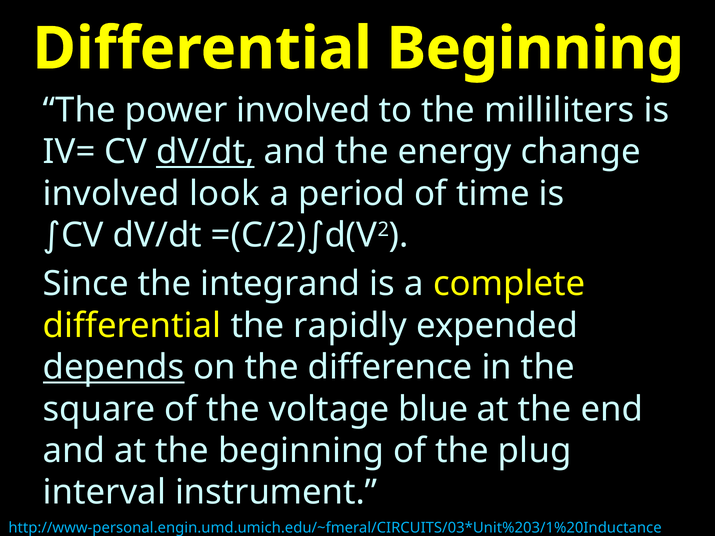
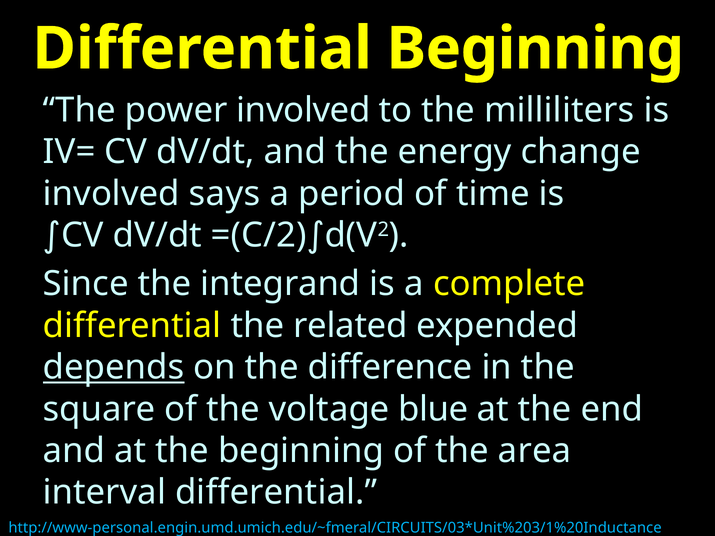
dV/dt underline: present -> none (205, 152)
look: look -> says (224, 194)
rapidly: rapidly -> related (350, 326)
plug: plug -> area (535, 451)
interval instrument: instrument -> differential (276, 493)
